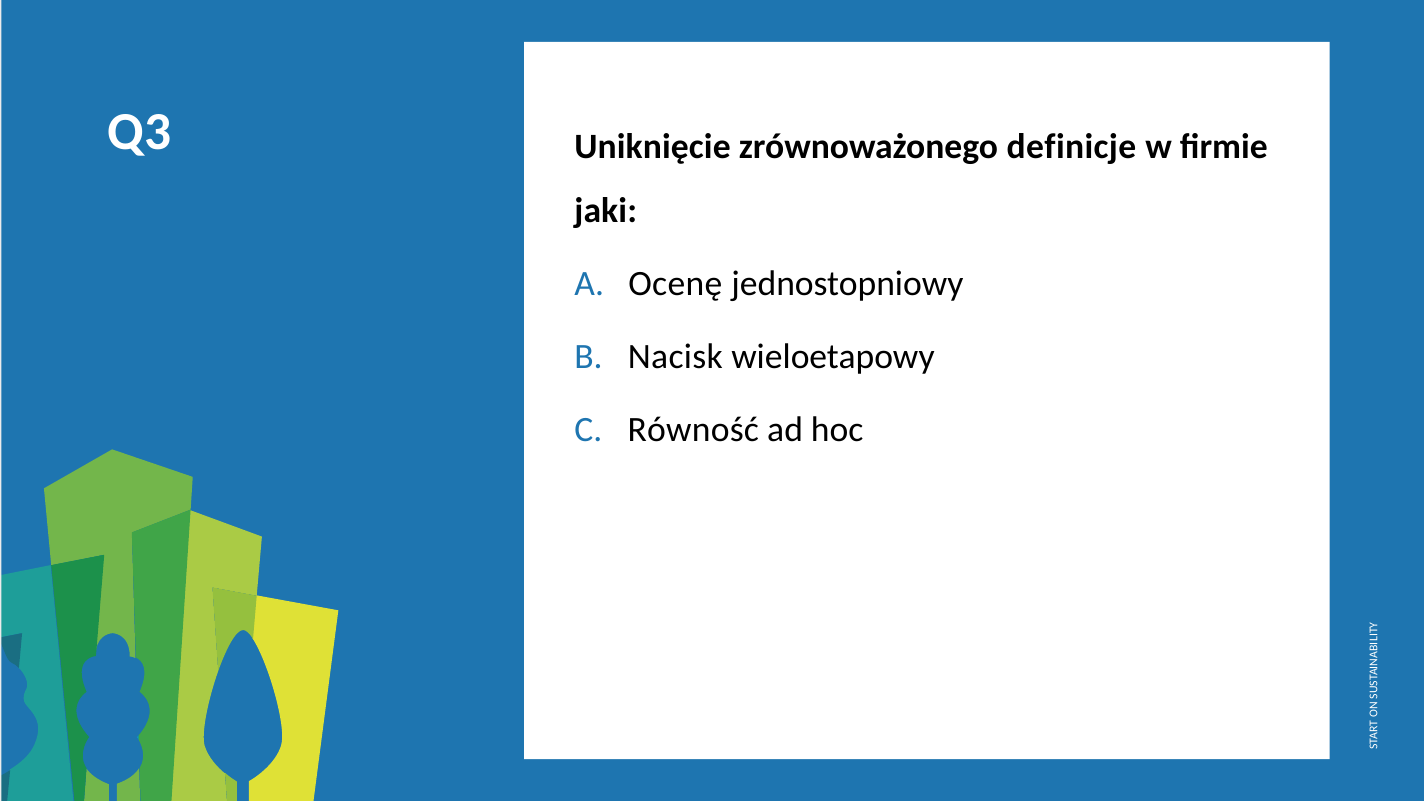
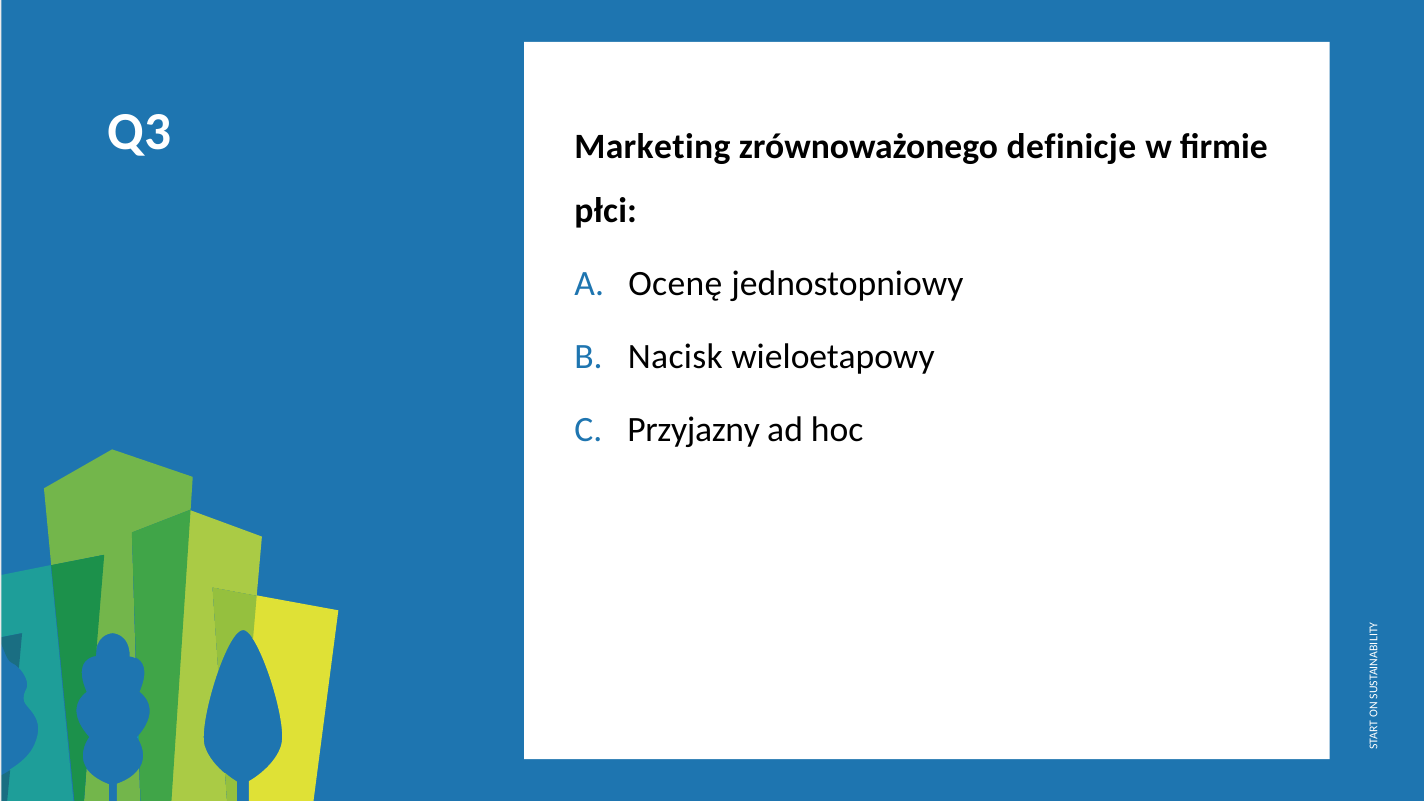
Uniknięcie: Uniknięcie -> Marketing (652, 147)
jaki: jaki -> płci (606, 211)
Równość: Równość -> Przyjazny (694, 430)
